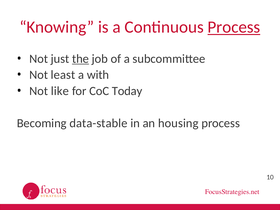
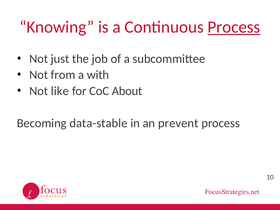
the underline: present -> none (80, 59)
least: least -> from (63, 75)
Today: Today -> About (127, 91)
housing: housing -> prevent (178, 123)
